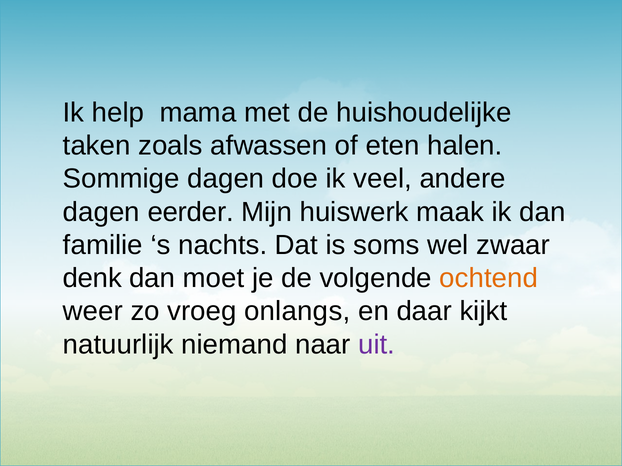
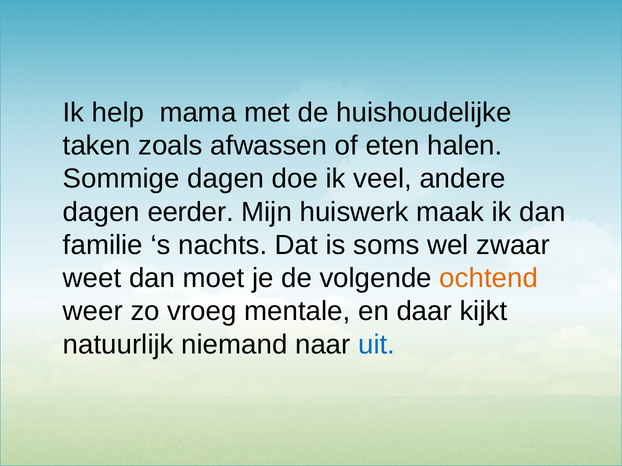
denk: denk -> weet (92, 279)
onlangs: onlangs -> mentale (297, 312)
uit colour: purple -> blue (377, 345)
